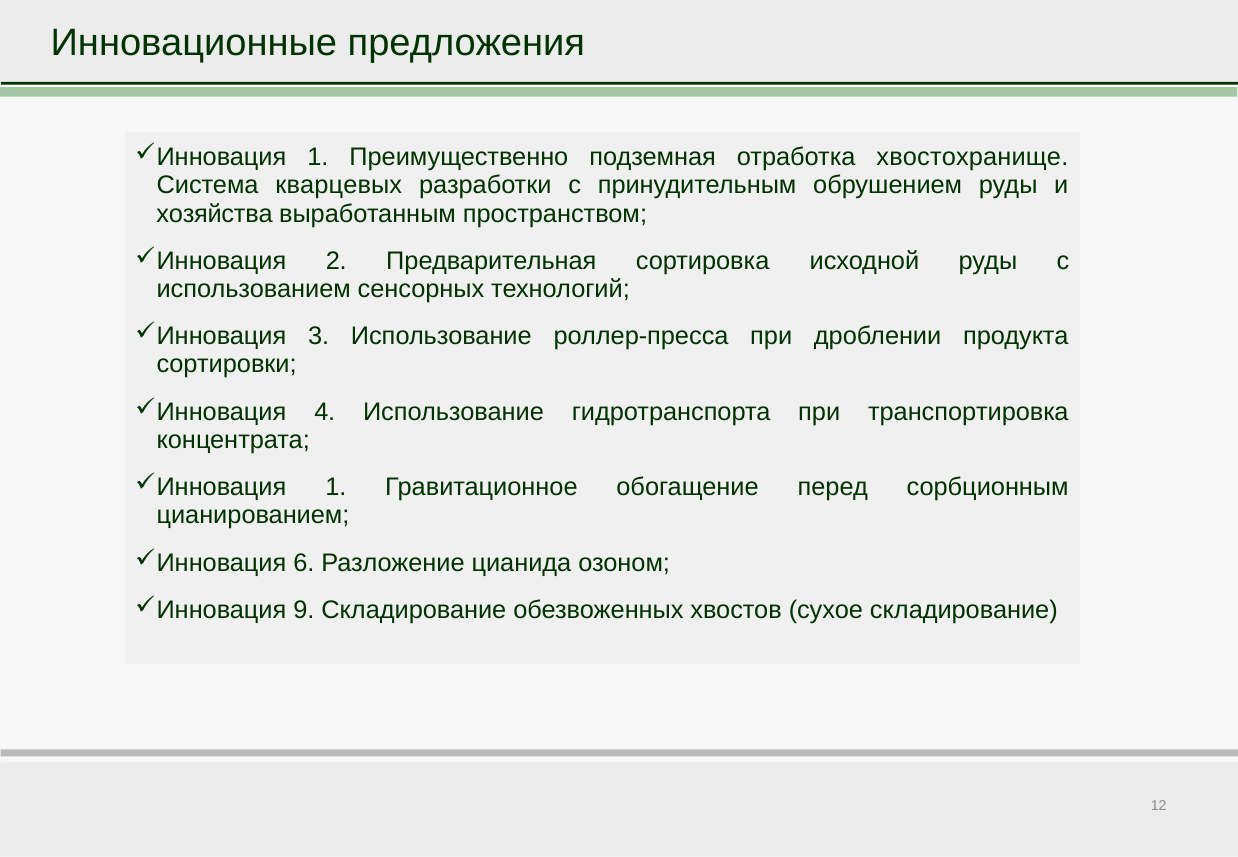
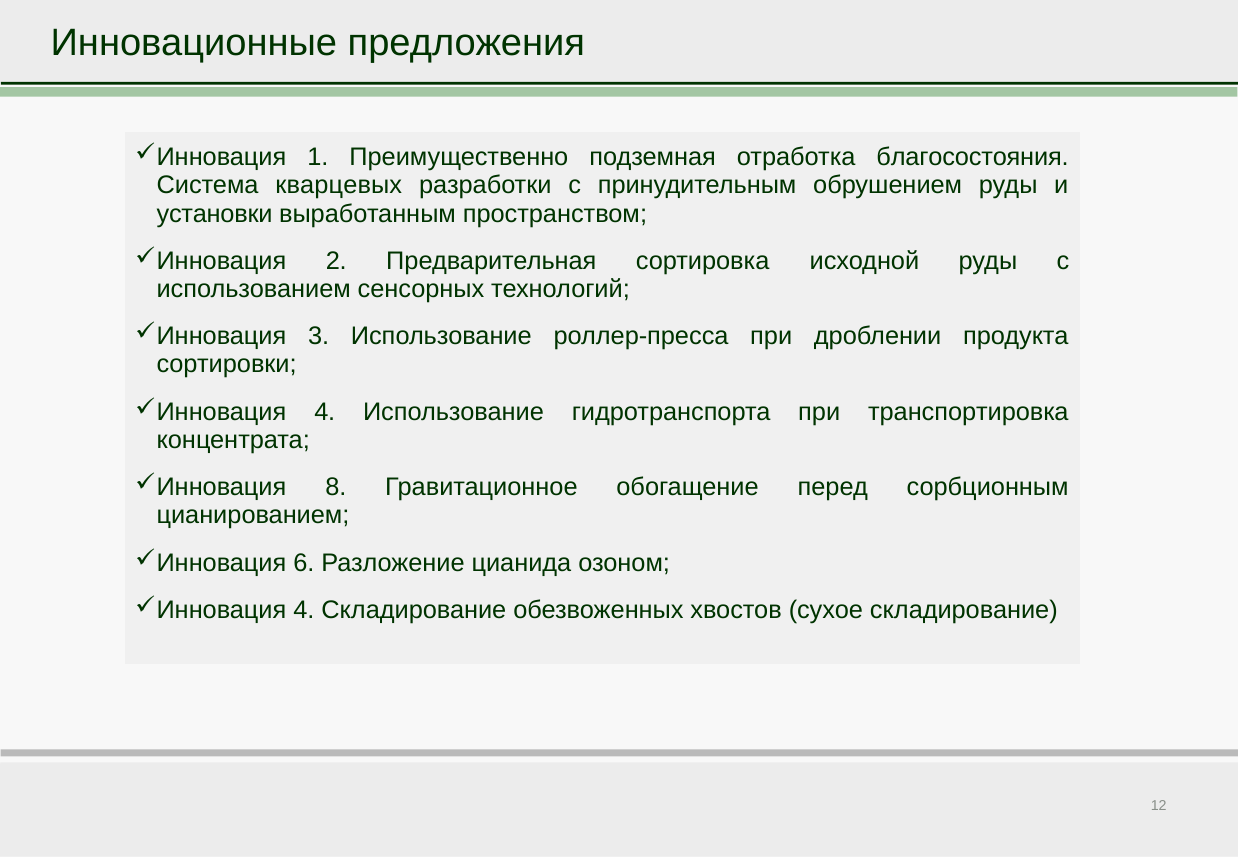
хвостохранище: хвостохранище -> благосостояния (973, 157)
хозяйства: хозяйства -> установки (215, 214)
1: 1 -> 8 (336, 487)
9: 9 -> 4 (304, 610)
